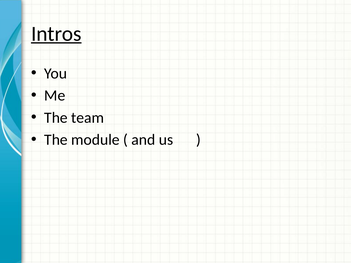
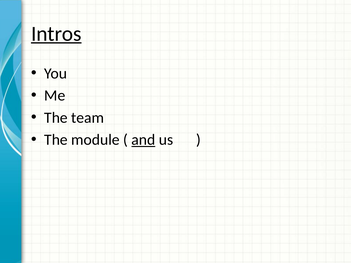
and underline: none -> present (143, 140)
